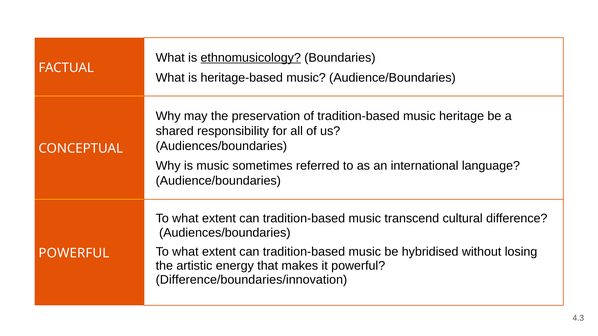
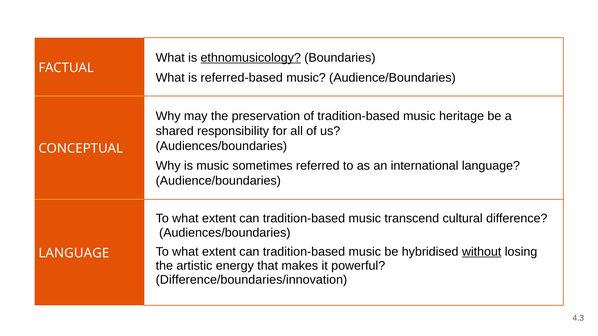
heritage-based: heritage-based -> referred-based (242, 78)
without underline: none -> present (482, 252)
POWERFUL: POWERFUL -> LANGUAGE (74, 253)
